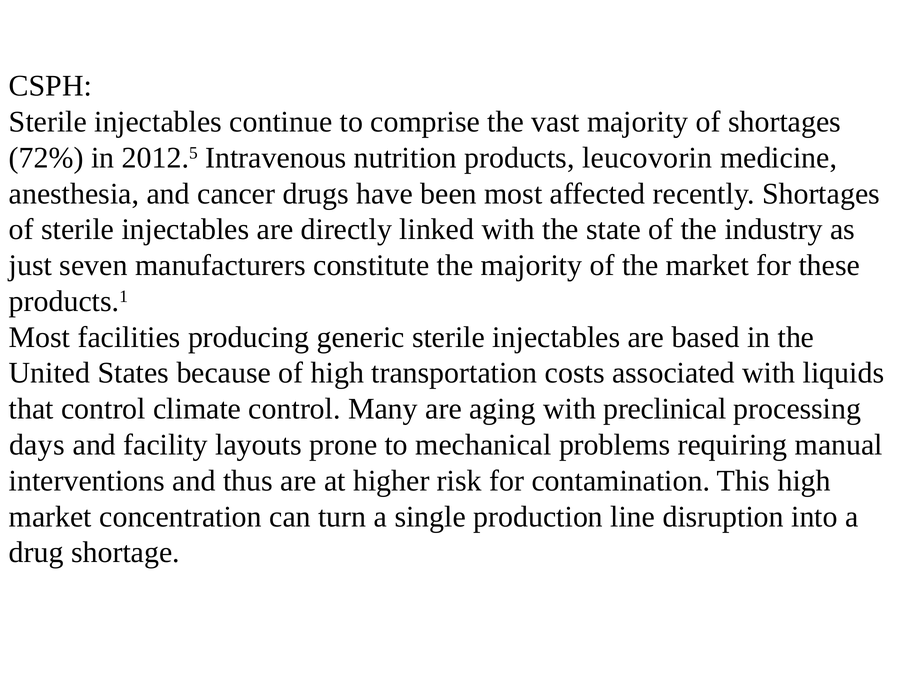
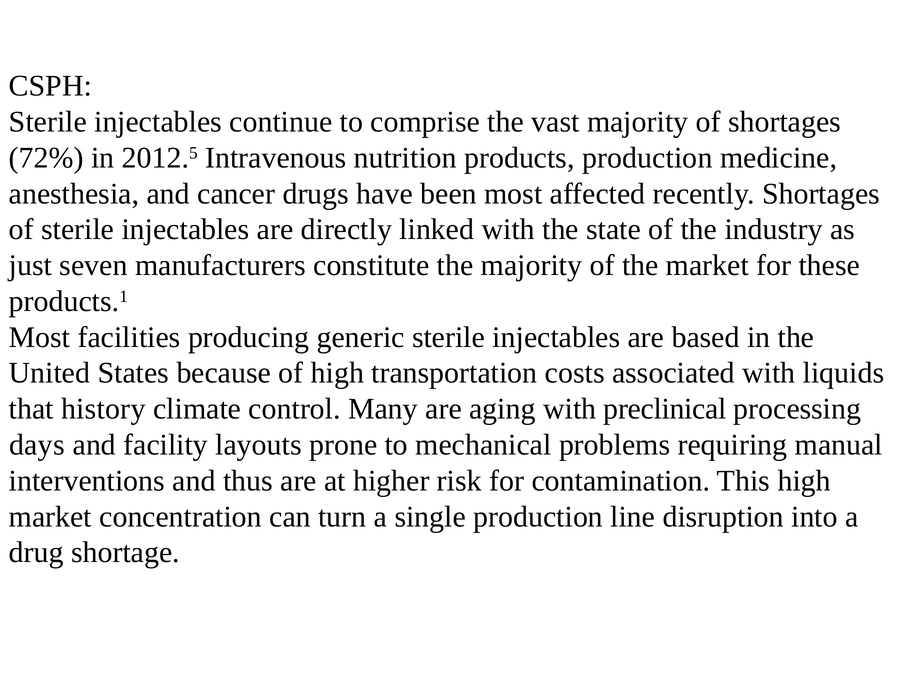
products leucovorin: leucovorin -> production (647, 158)
that control: control -> history (103, 409)
